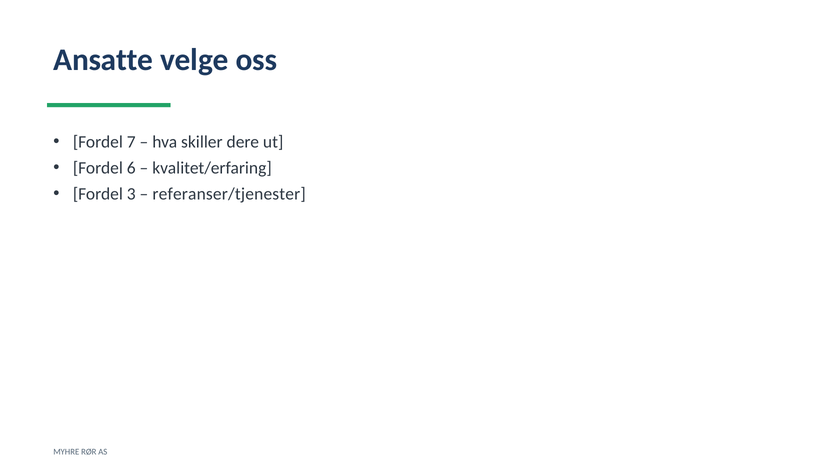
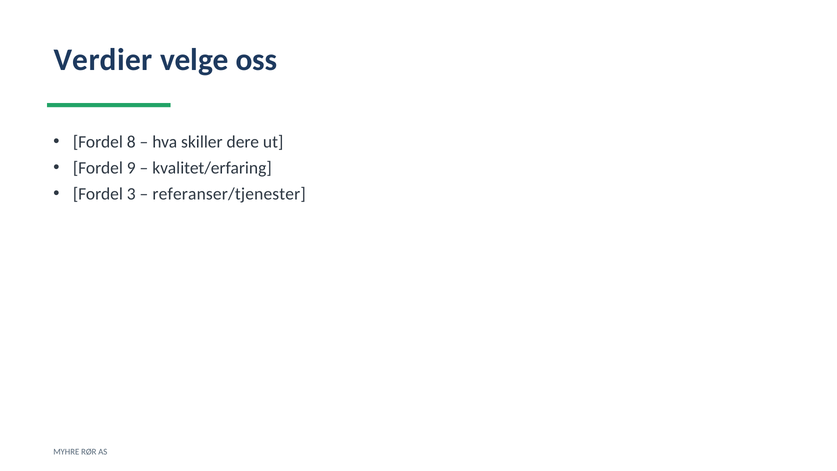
Ansatte: Ansatte -> Verdier (103, 60)
7: 7 -> 8 (131, 142)
6: 6 -> 9 (131, 168)
